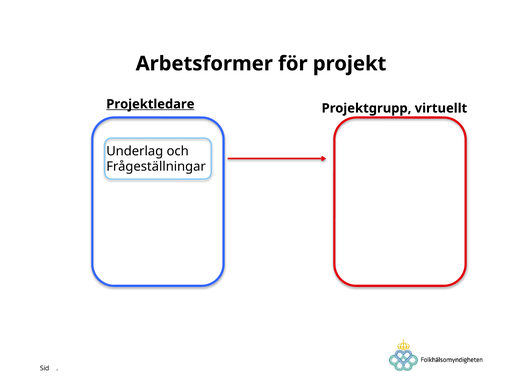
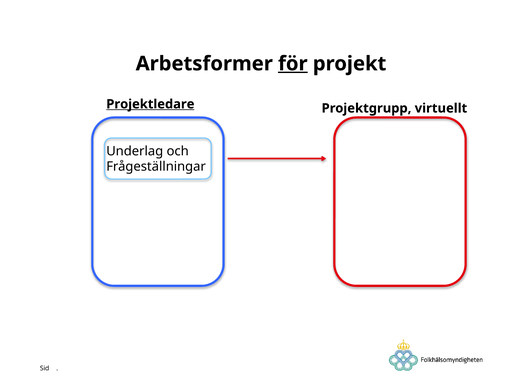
för underline: none -> present (293, 64)
